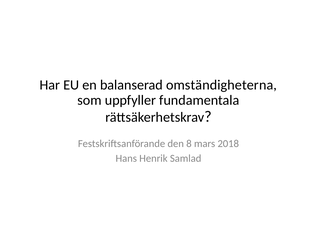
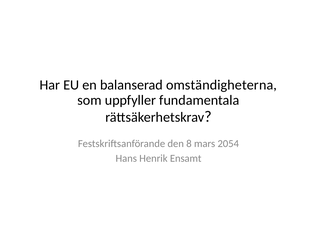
2018: 2018 -> 2054 (228, 143)
Samlad: Samlad -> Ensamt (186, 158)
